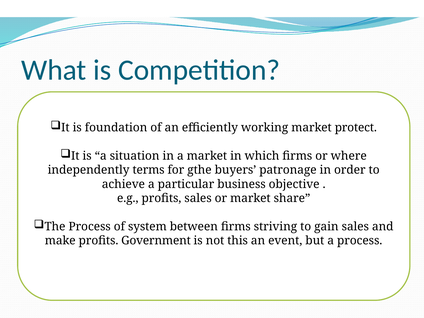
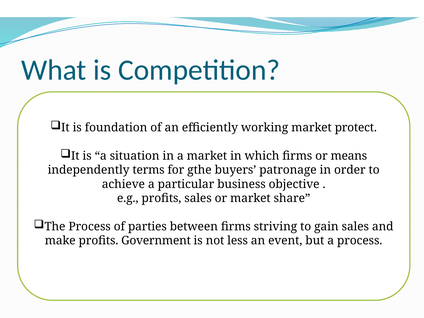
where: where -> means (349, 156)
system: system -> parties (147, 227)
this: this -> less (238, 241)
